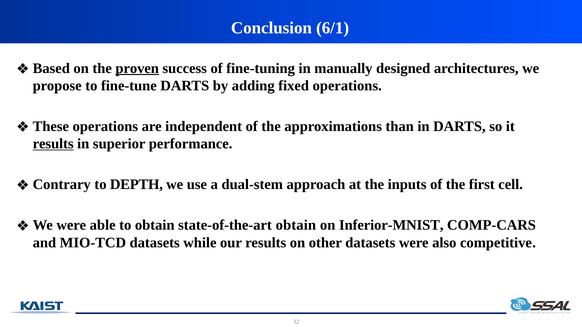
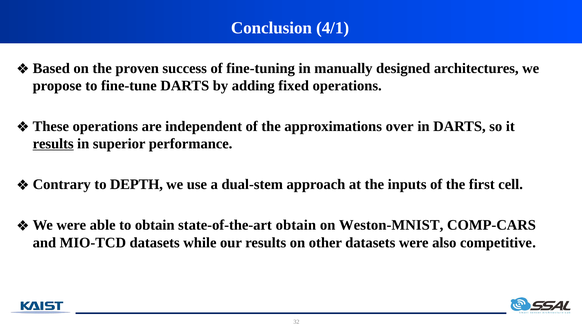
6/1: 6/1 -> 4/1 (333, 28)
proven underline: present -> none (137, 68)
than: than -> over (400, 127)
Inferior-MNIST: Inferior-MNIST -> Weston-MNIST (391, 225)
